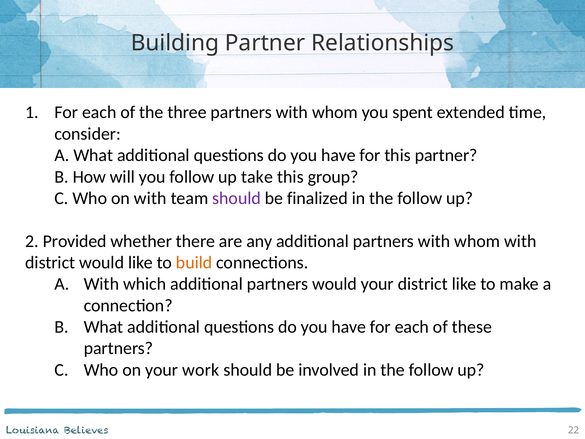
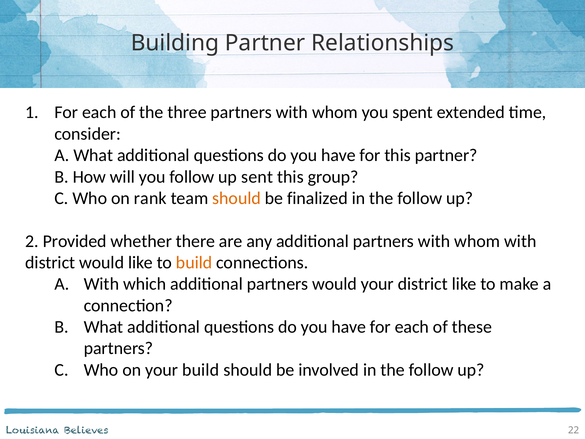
take: take -> sent (257, 177)
on with: with -> rank (150, 198)
should colour: purple -> orange (237, 198)
your work: work -> build (201, 370)
